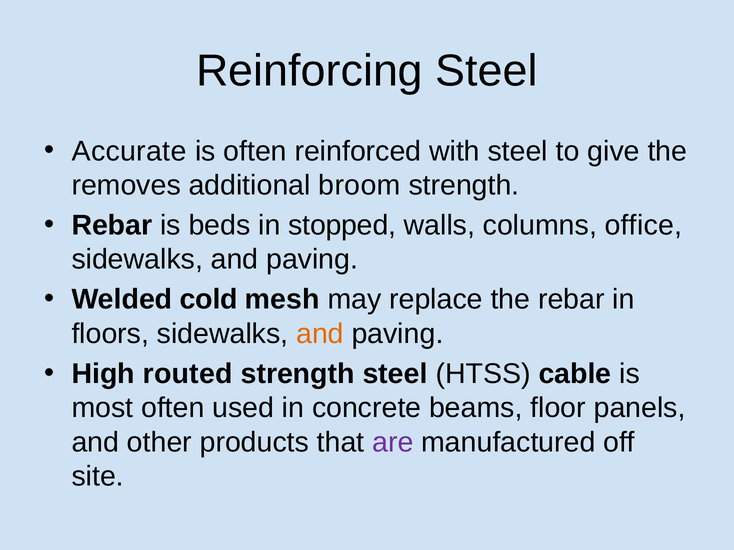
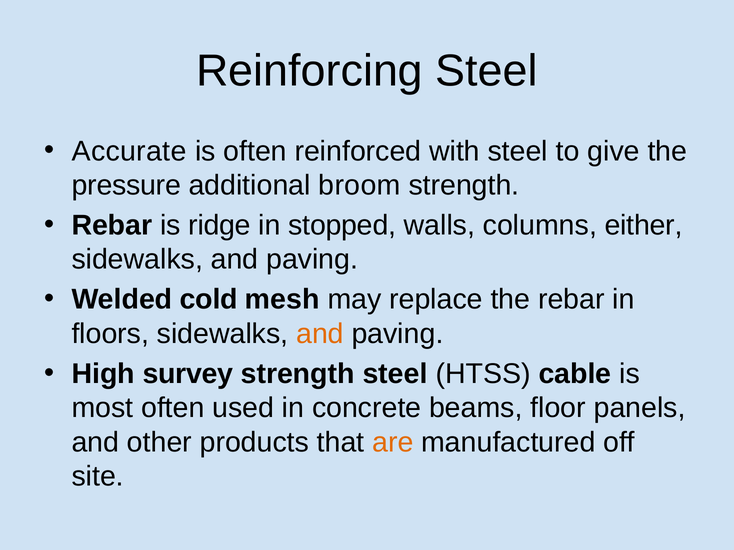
removes: removes -> pressure (126, 186)
beds: beds -> ridge (220, 226)
office: office -> either (644, 226)
routed: routed -> survey (188, 374)
are colour: purple -> orange (393, 443)
